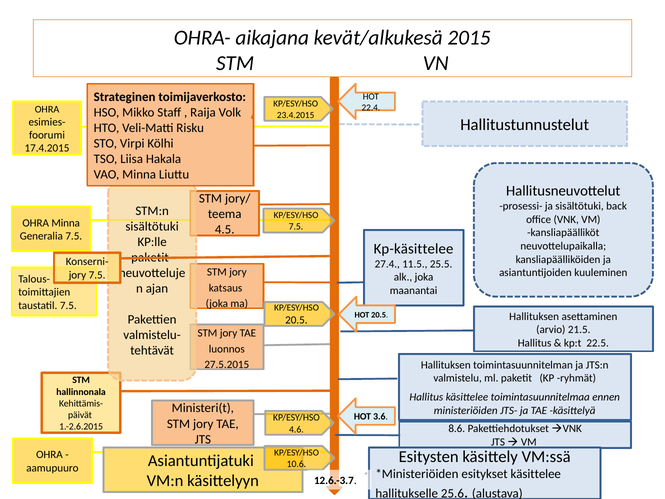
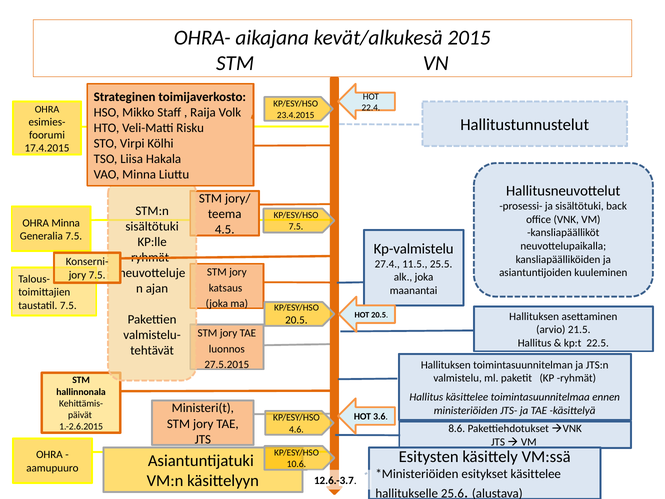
Kp-käsittelee: Kp-käsittelee -> Kp-valmistelu (414, 249)
paketit-: paketit- -> ryhmät- (152, 257)
